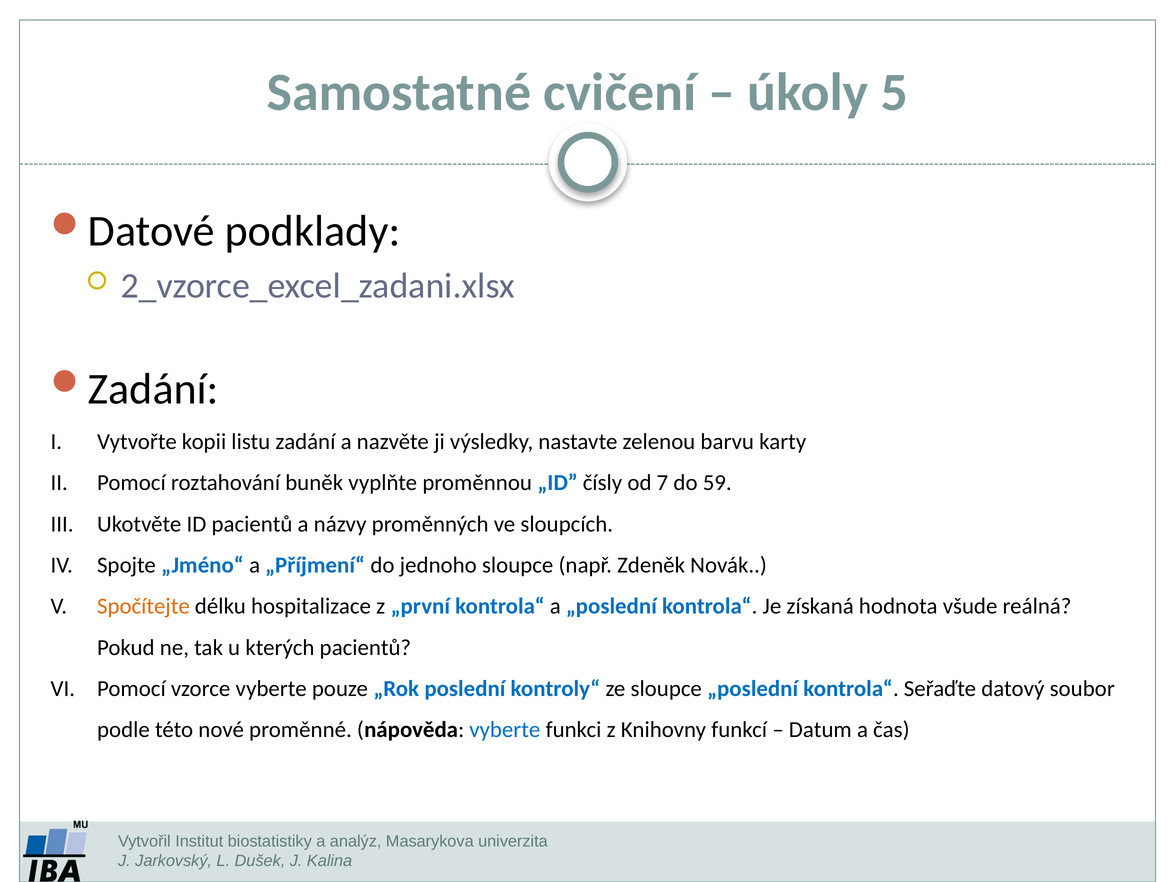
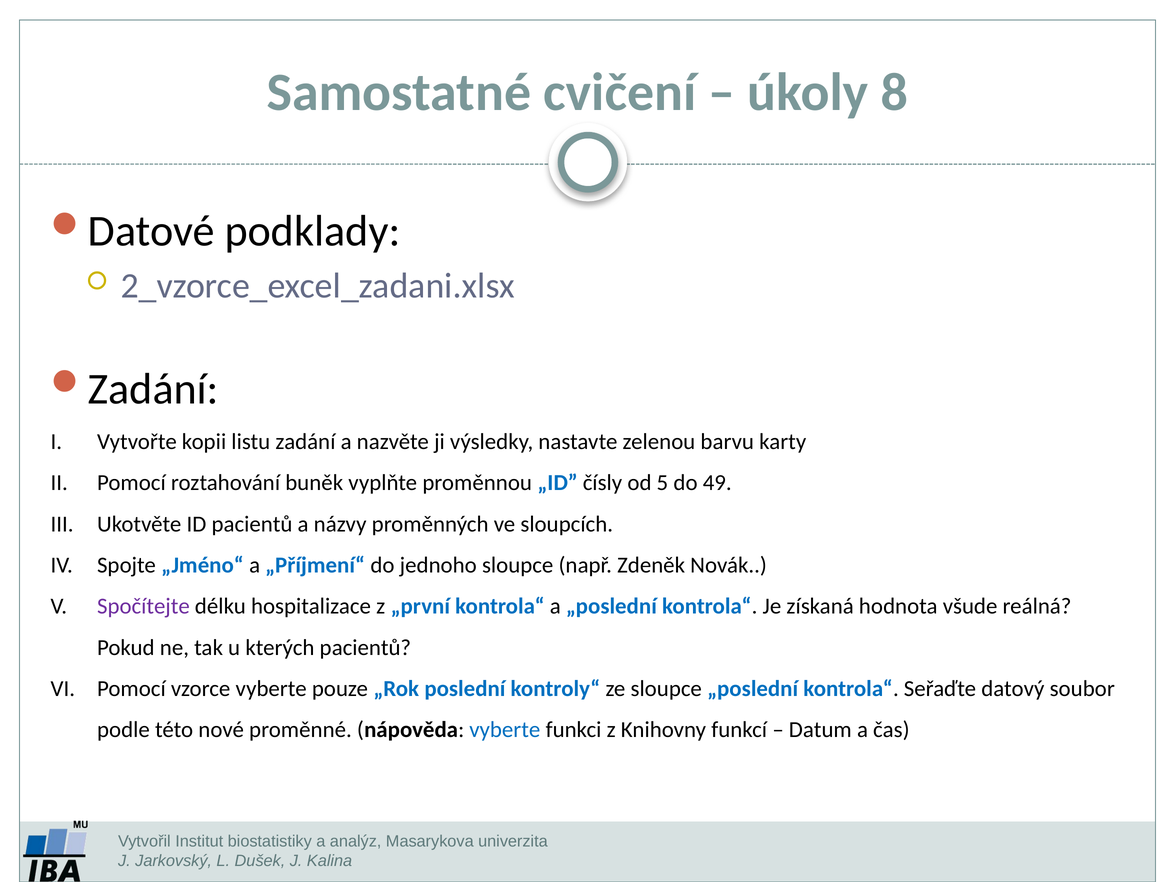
5: 5 -> 8 (894, 92)
7: 7 -> 5 (662, 483)
59: 59 -> 49 (717, 483)
Spočítejte colour: orange -> purple (143, 606)
